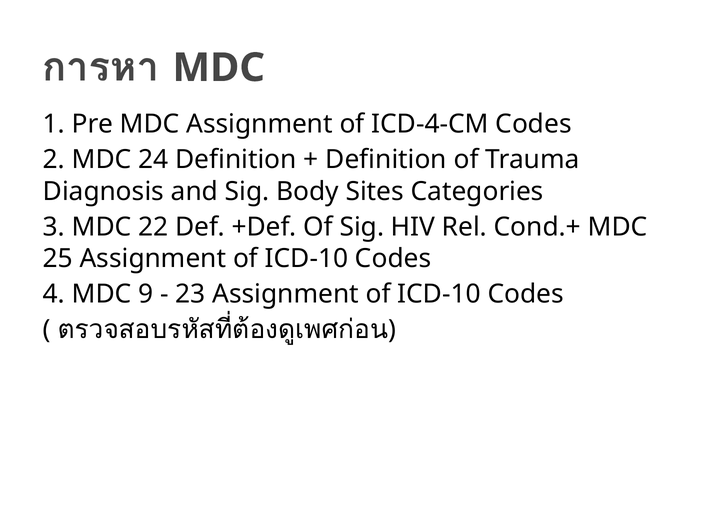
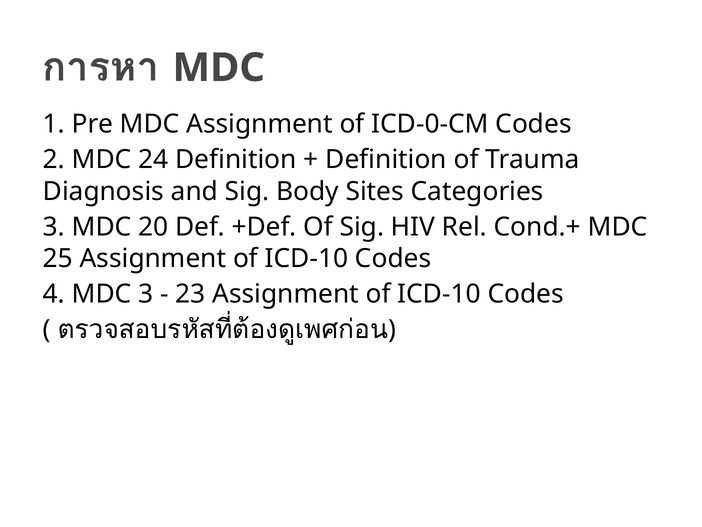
ICD-4-CM: ICD-4-CM -> ICD-0-CM (430, 124)
22: 22 -> 20 (153, 227)
MDC 9: 9 -> 3 (146, 294)
